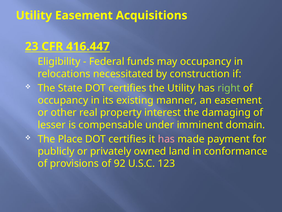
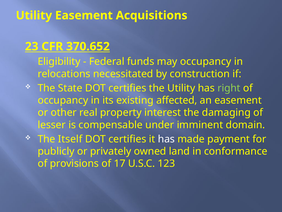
416.447: 416.447 -> 370.652 (88, 46)
manner: manner -> affected (177, 100)
Place: Place -> Itself (70, 139)
has colour: pink -> white (166, 139)
92: 92 -> 17 (120, 163)
